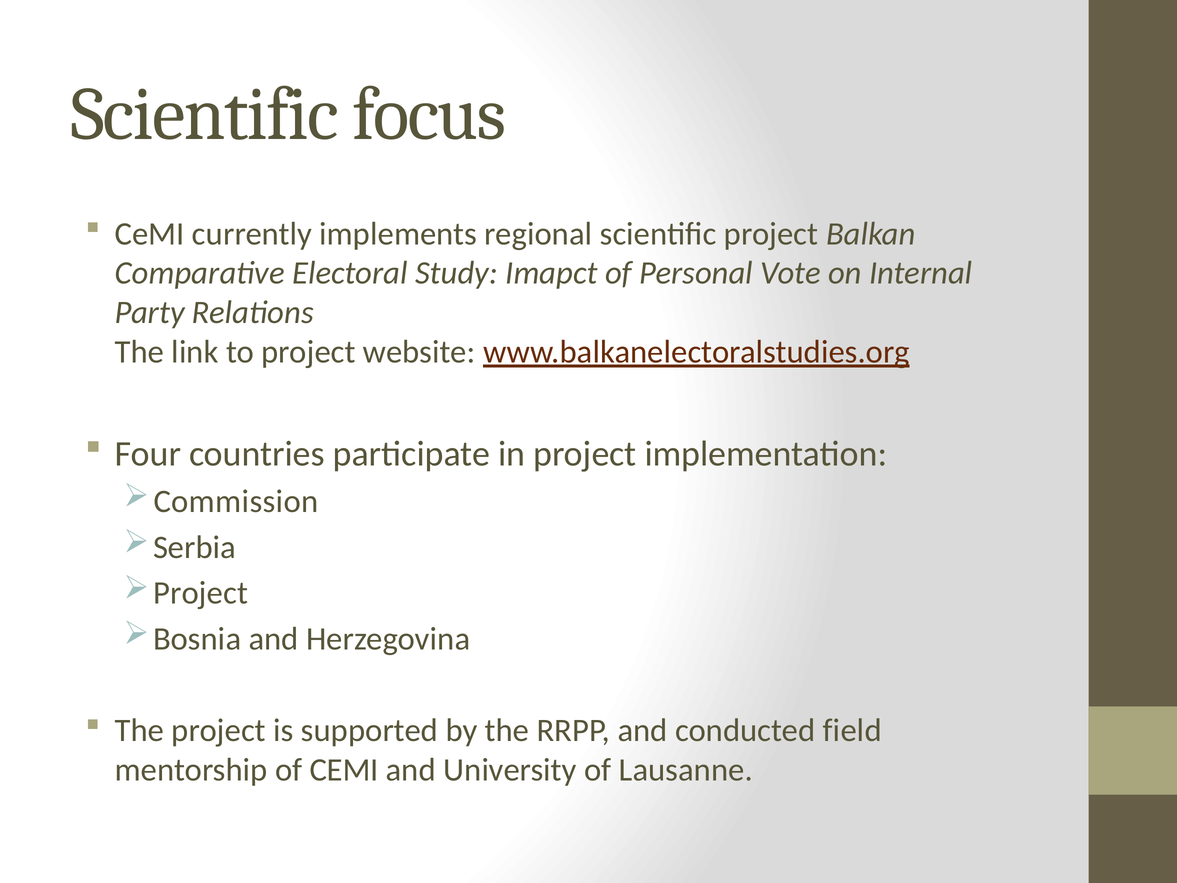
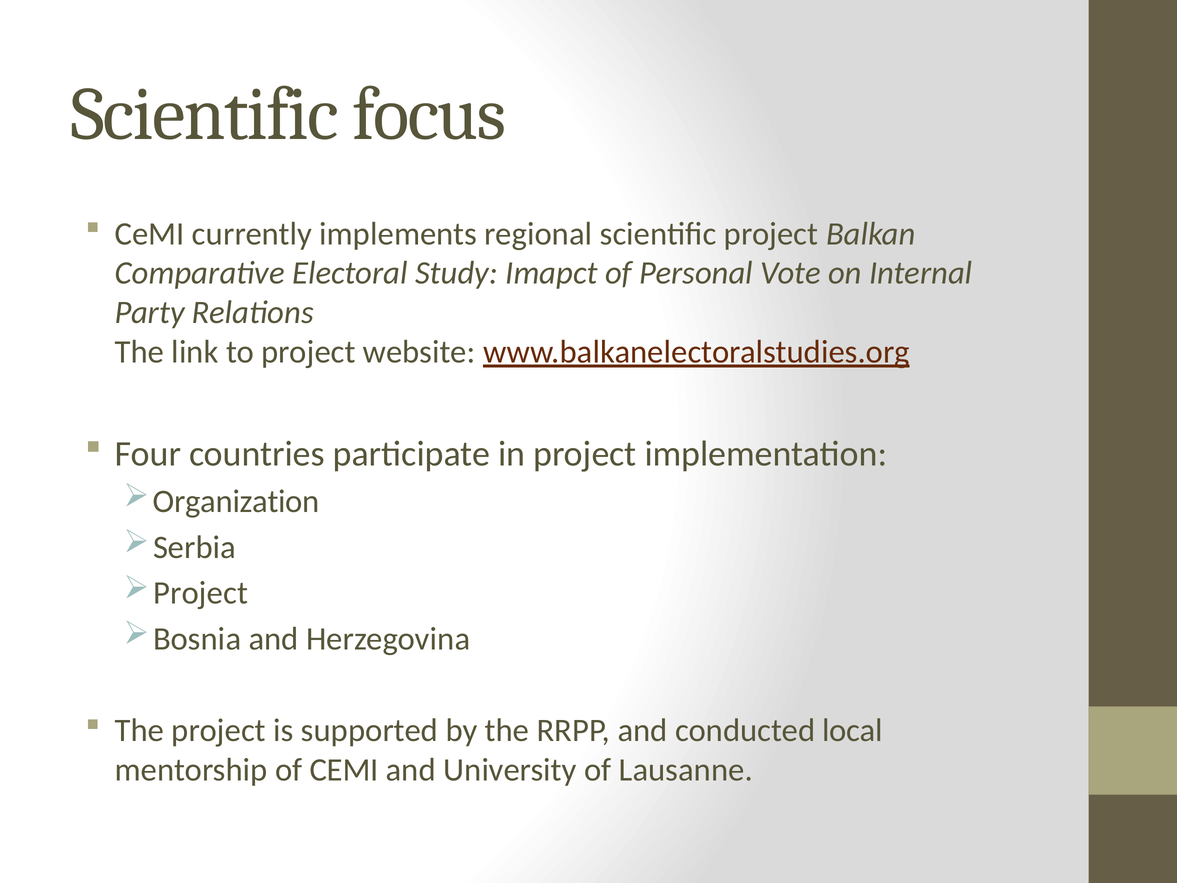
Commission: Commission -> Organization (236, 501)
field: field -> local (853, 730)
